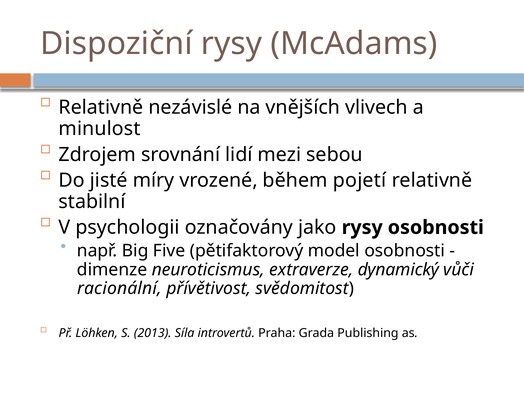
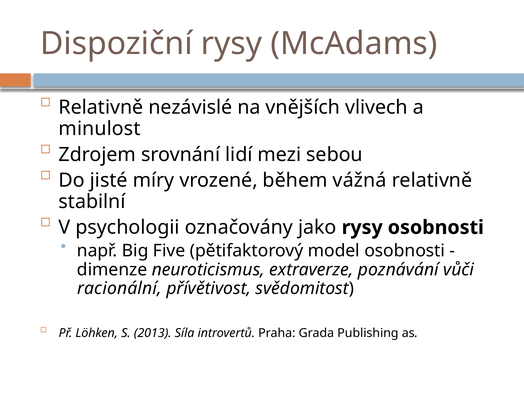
pojetí: pojetí -> vážná (360, 180)
dynamický: dynamický -> poznávání (398, 270)
